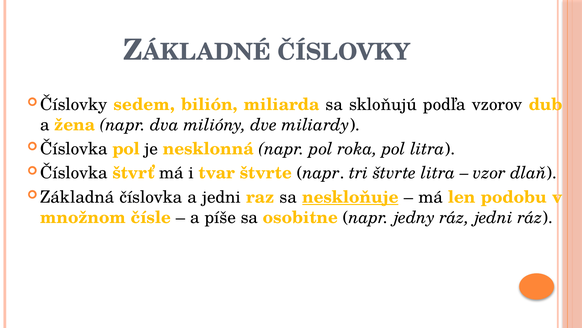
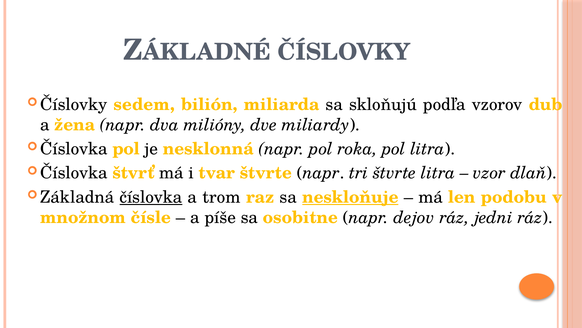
číslovka underline: none -> present (151, 197)
a jedni: jedni -> trom (221, 197)
jedny: jedny -> dejov (414, 217)
